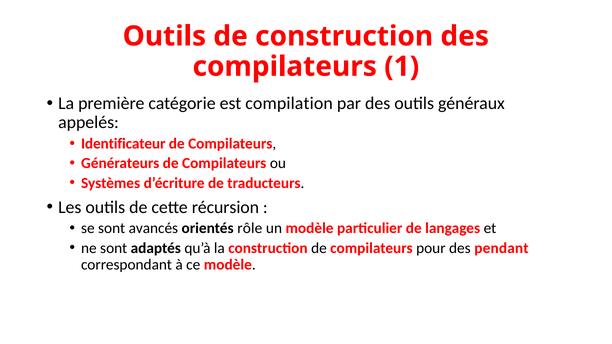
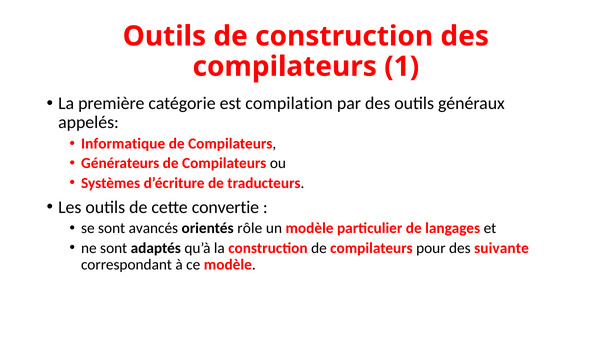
Identificateur: Identificateur -> Informatique (123, 144)
récursion: récursion -> convertie (225, 207)
pendant: pendant -> suivante (502, 248)
